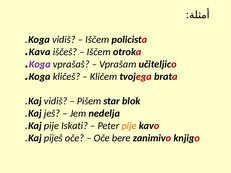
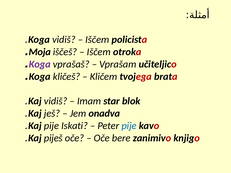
Kava: Kava -> Moja (40, 52)
Pišem: Pišem -> Imam (89, 101)
nedelja: nedelja -> onadva (104, 114)
pije colour: orange -> blue (129, 126)
